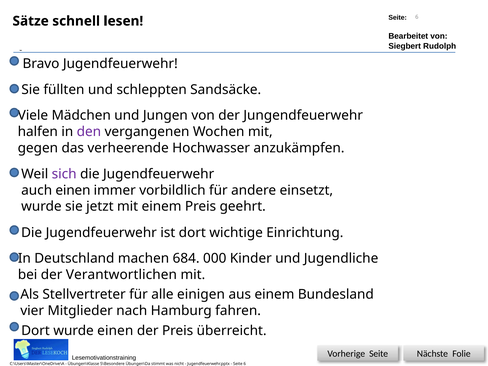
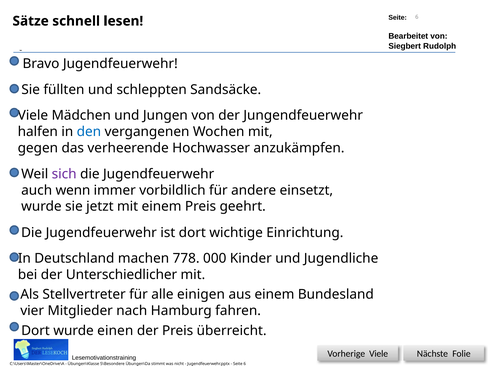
den colour: purple -> blue (89, 132)
auch einen: einen -> wenn (73, 190)
684: 684 -> 778 (186, 258)
Verantwortlichen: Verantwortlichen -> Unterschiedlicher (121, 275)
Vorherige Seite: Seite -> Viele (379, 354)
